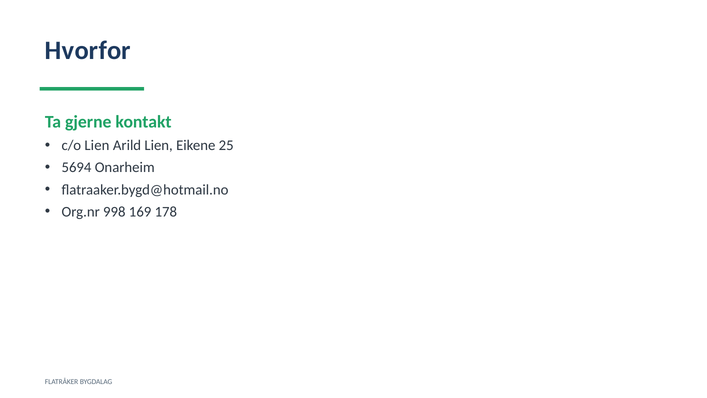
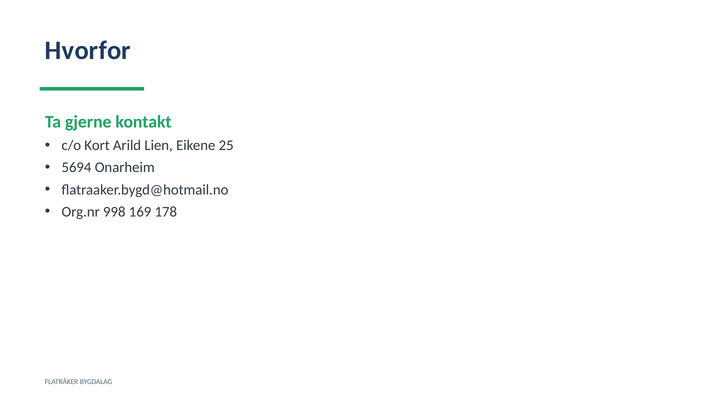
c/o Lien: Lien -> Kort (97, 145)
